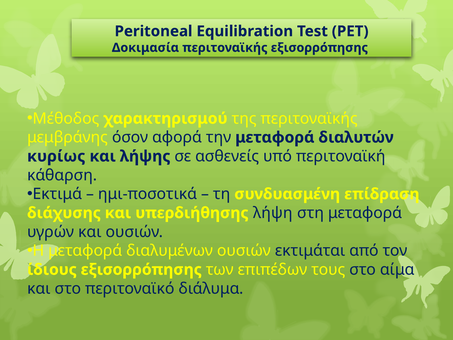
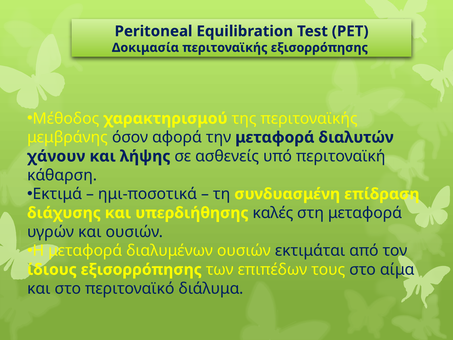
κυρίως: κυρίως -> χάνουν (56, 156)
λήψη: λήψη -> καλές (273, 213)
